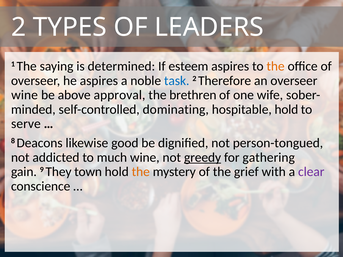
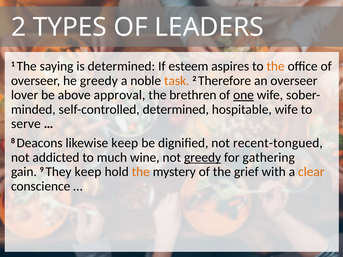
he aspires: aspires -> greedy (99, 81)
task colour: blue -> orange (177, 81)
wine: wine -> lover (25, 95)
one underline: none -> present (243, 95)
self-controlled dominating: dominating -> determined (176, 110)
hospitable hold: hold -> wife (286, 110)
likewise good: good -> keep (125, 143)
person-tongued: person-tongued -> recent-tongued (278, 143)
They town: town -> keep (88, 172)
clear colour: purple -> orange (311, 172)
